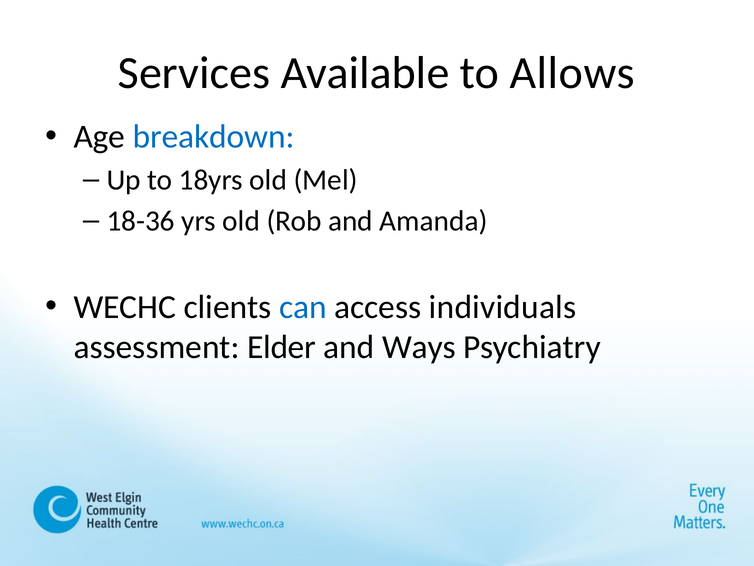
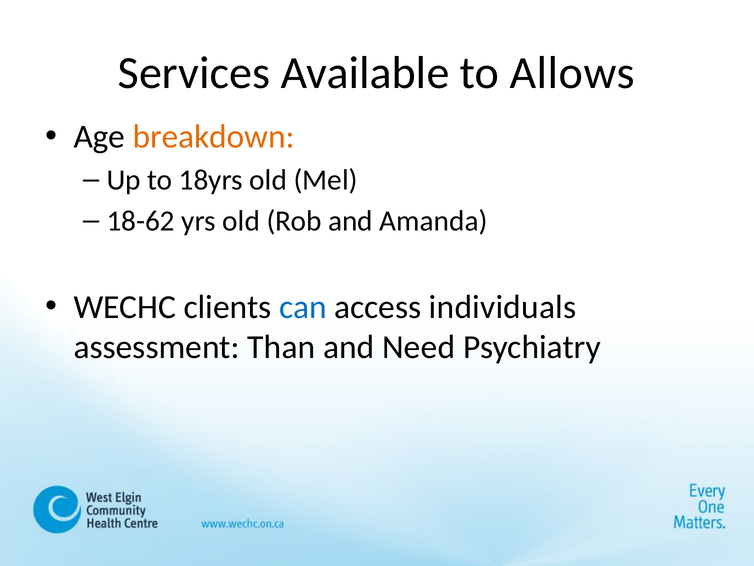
breakdown colour: blue -> orange (214, 137)
18-36: 18-36 -> 18-62 (141, 221)
Elder: Elder -> Than (281, 347)
Ways: Ways -> Need (419, 347)
